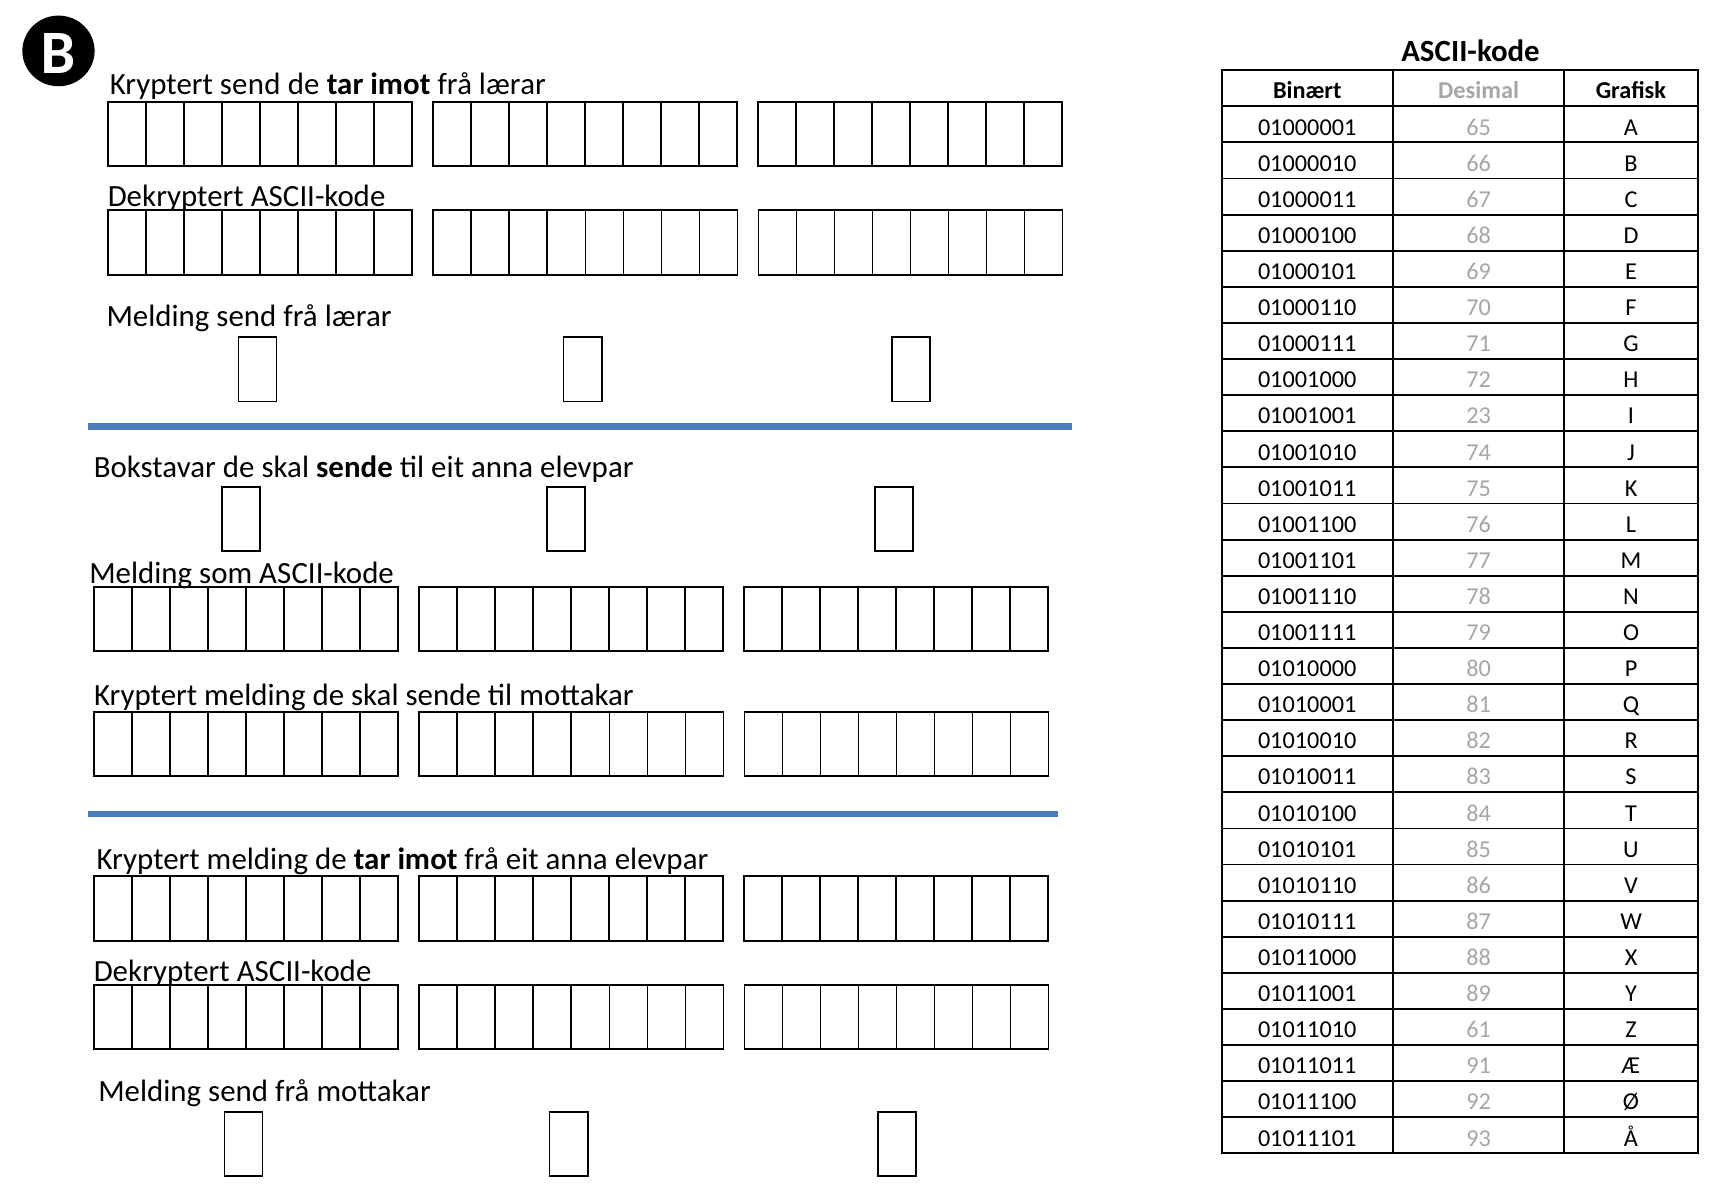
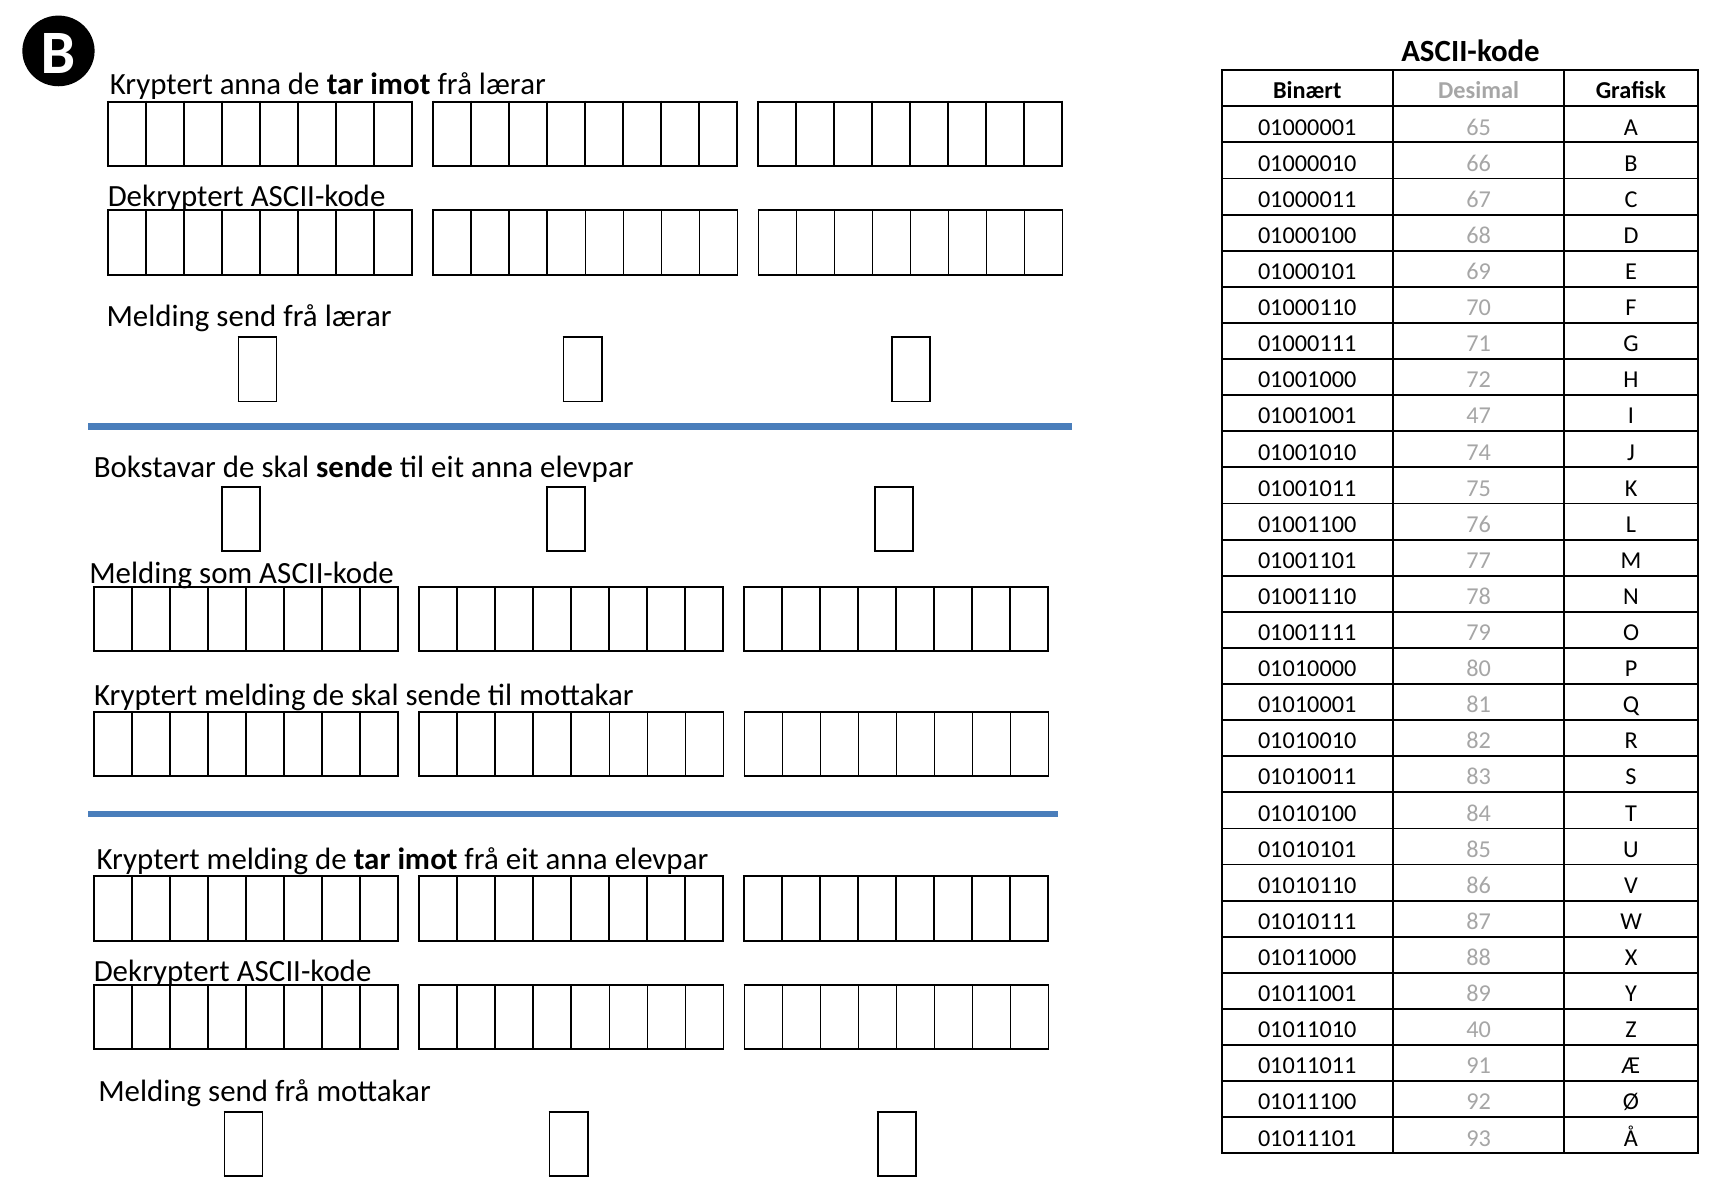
Kryptert send: send -> anna (251, 85)
23: 23 -> 47 (1479, 416)
61: 61 -> 40 (1479, 1030)
